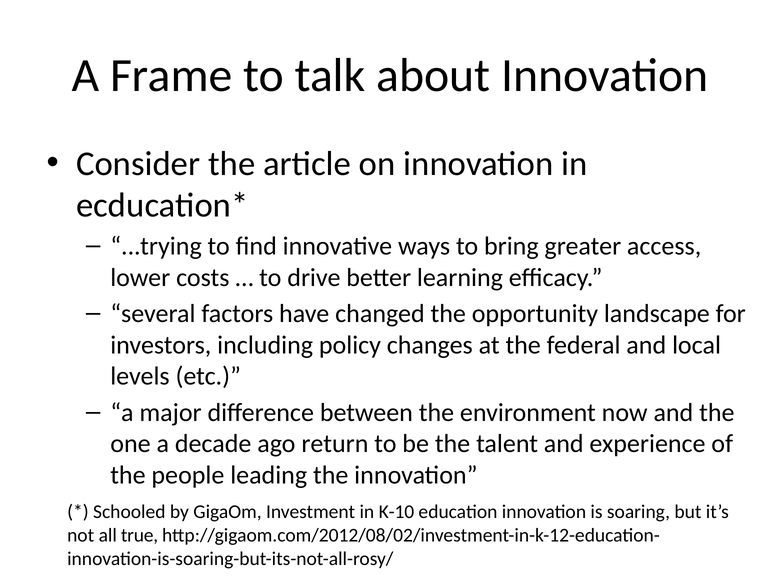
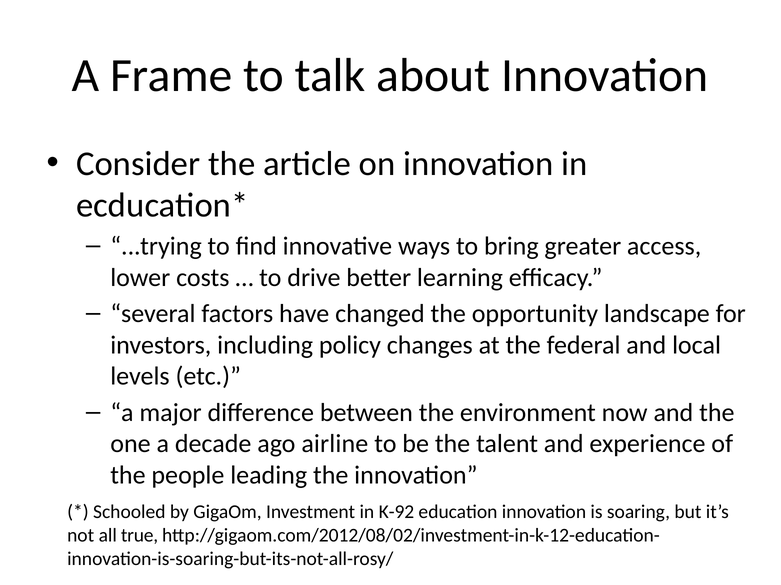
return: return -> airline (335, 444)
K-10: K-10 -> K-92 (396, 513)
